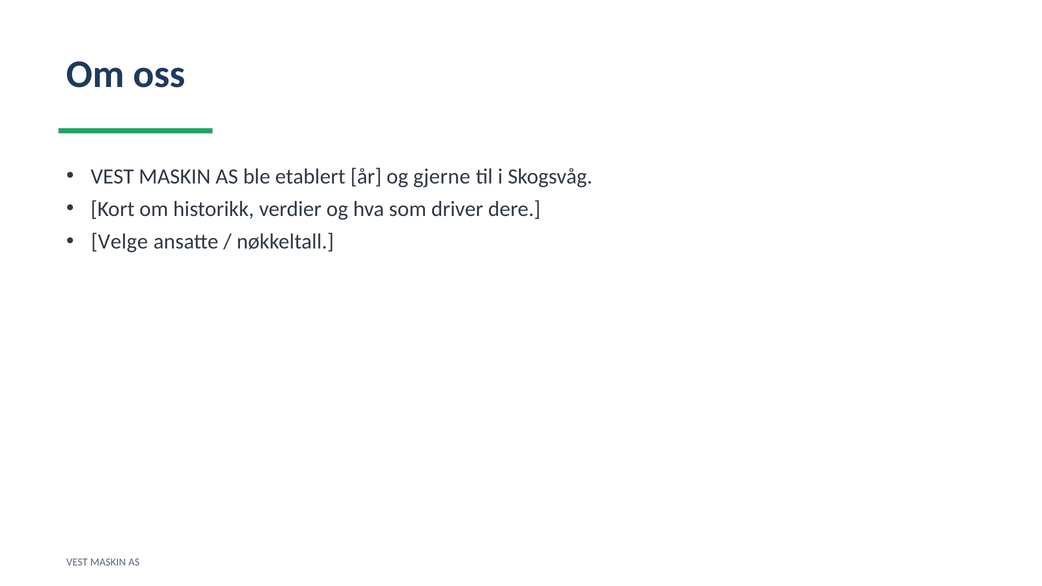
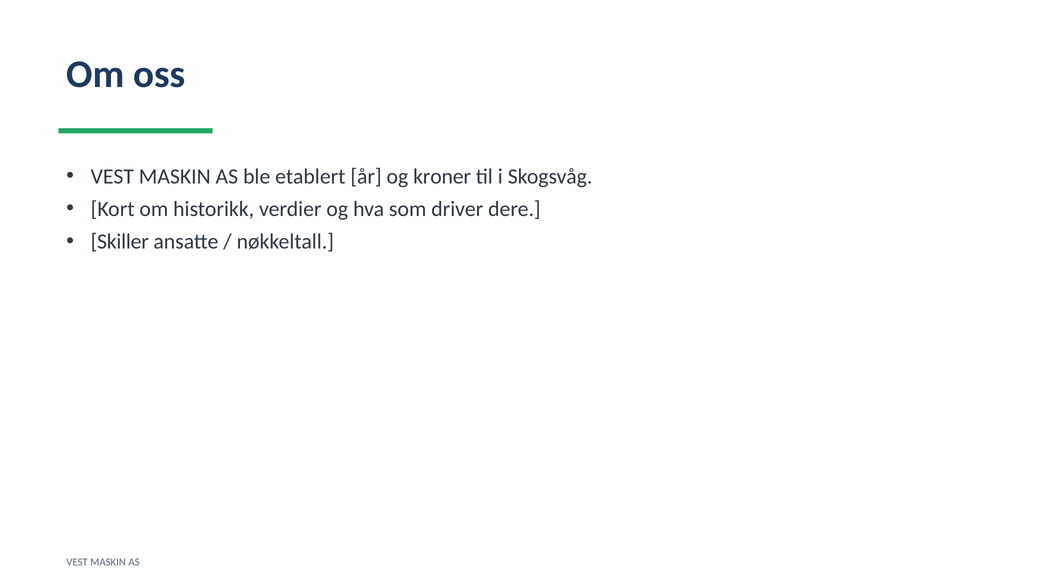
gjerne: gjerne -> kroner (442, 176)
Velge: Velge -> Skiller (120, 242)
